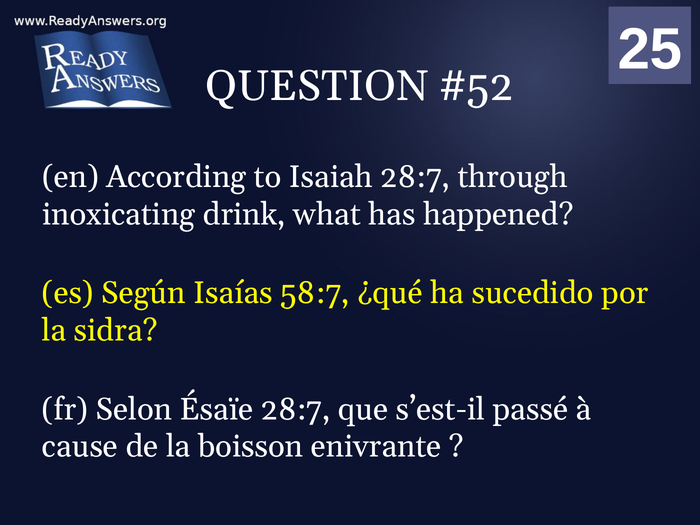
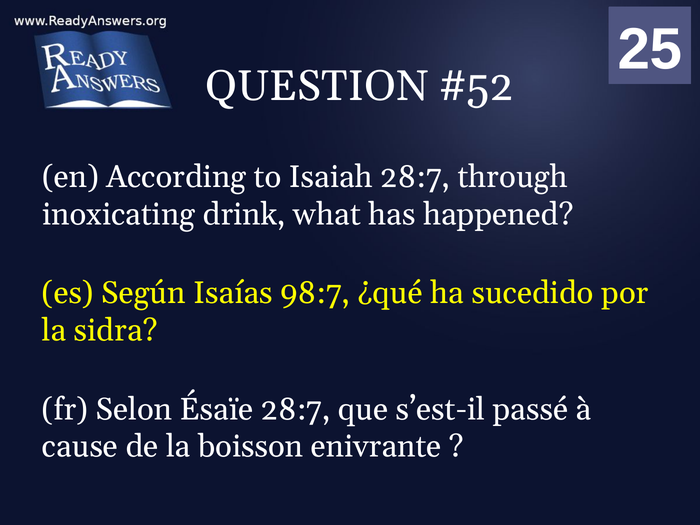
58:7: 58:7 -> 98:7 (315, 293)
